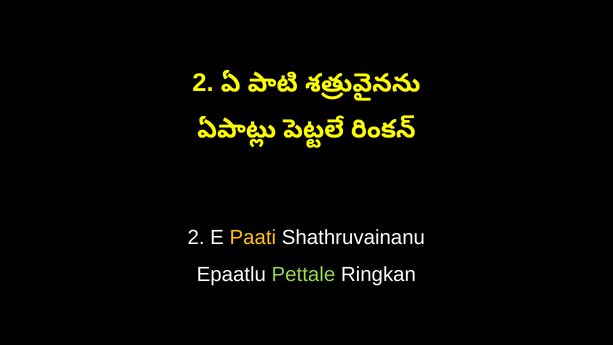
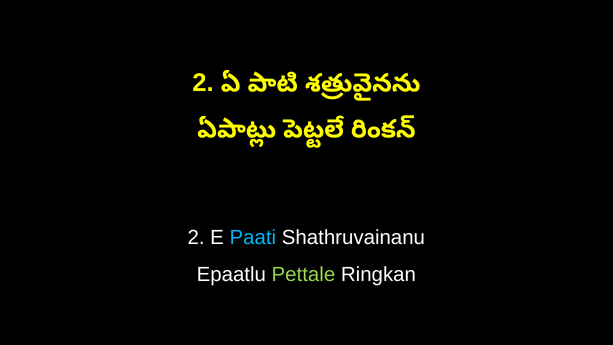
Paati colour: yellow -> light blue (253, 237)
